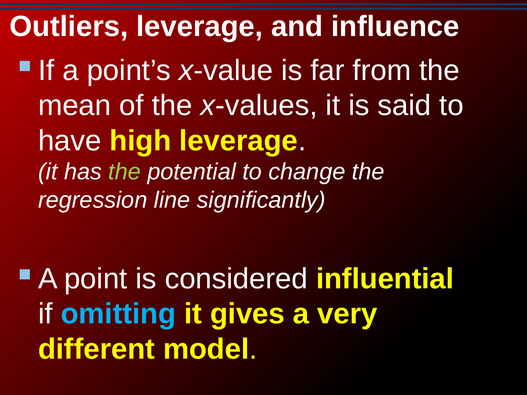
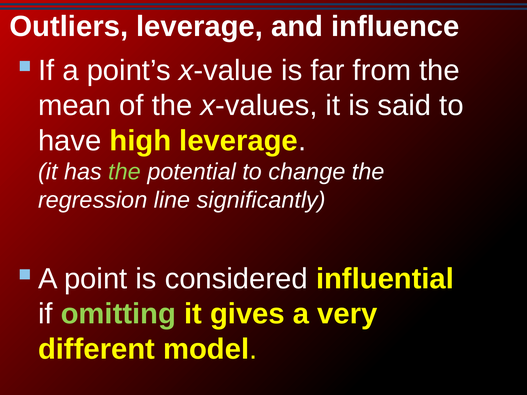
omitting colour: light blue -> light green (118, 314)
